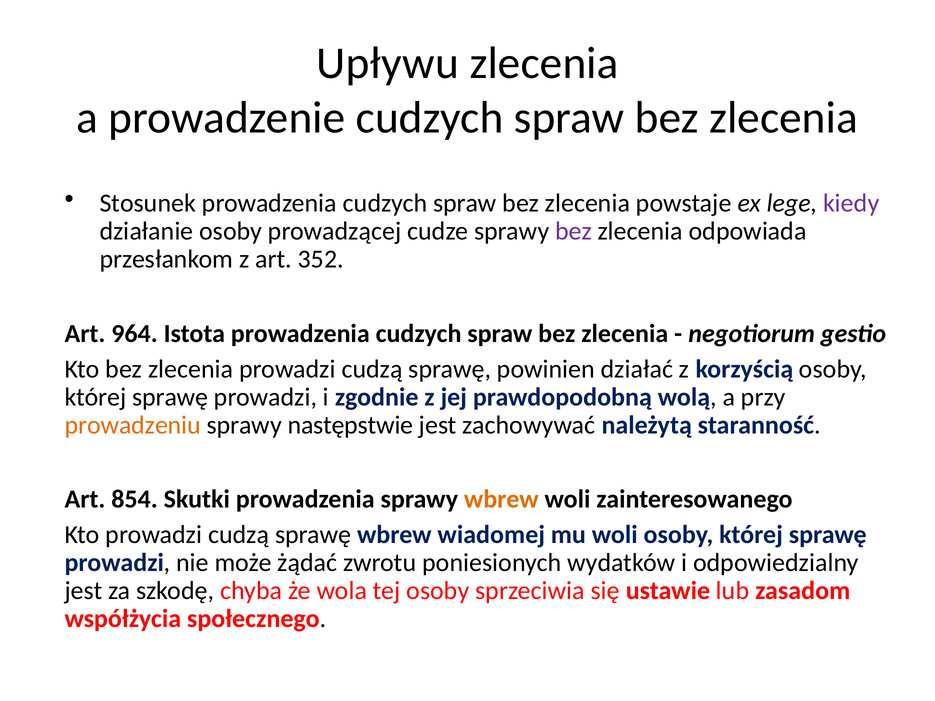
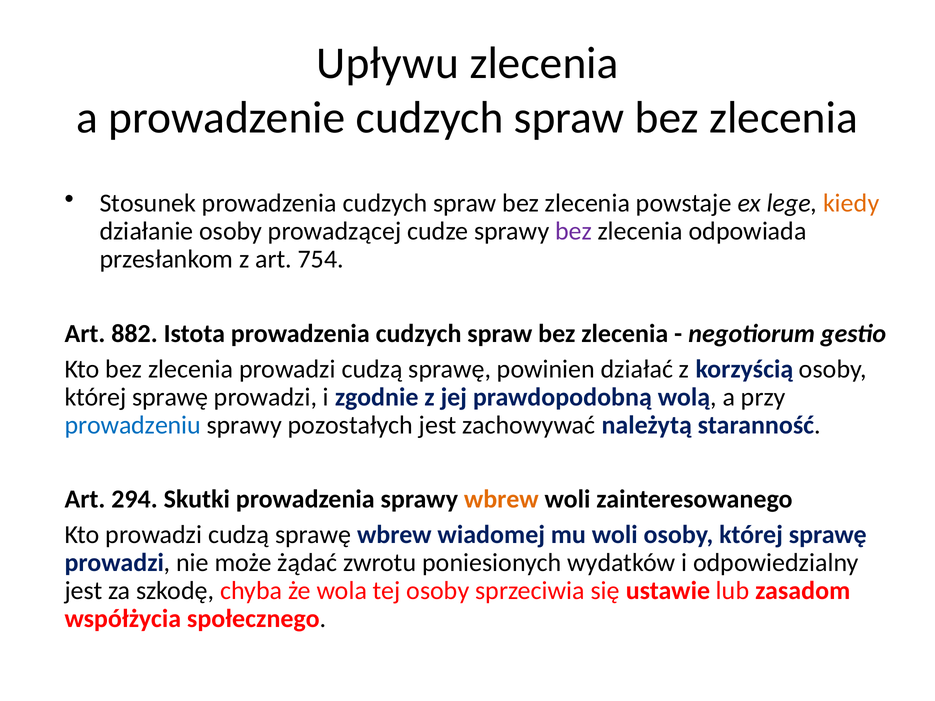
kiedy colour: purple -> orange (851, 203)
352: 352 -> 754 (321, 259)
964: 964 -> 882 (134, 334)
prowadzeniu colour: orange -> blue (133, 425)
następstwie: następstwie -> pozostałych (350, 425)
854: 854 -> 294 (134, 499)
